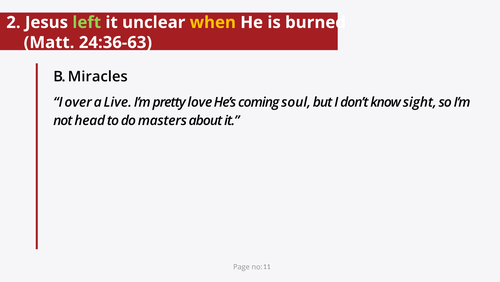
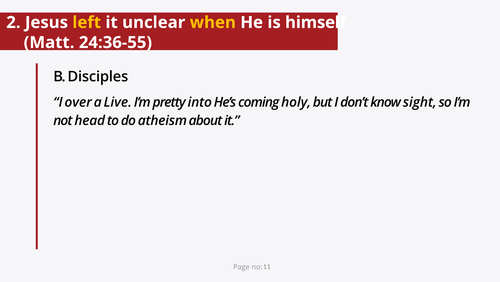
left colour: light green -> yellow (87, 22)
burned: burned -> himself (316, 22)
24:36-63: 24:36-63 -> 24:36-55 (115, 43)
Miracles: Miracles -> Disciples (98, 77)
love: love -> into (200, 102)
soul: soul -> holy (296, 102)
masters: masters -> atheism (162, 121)
